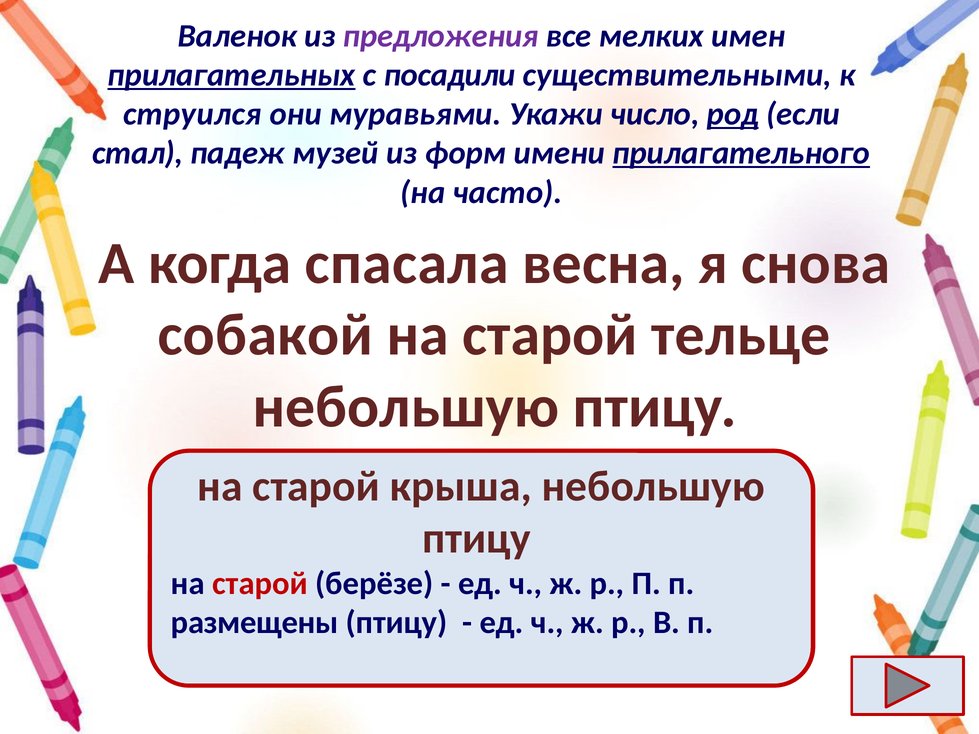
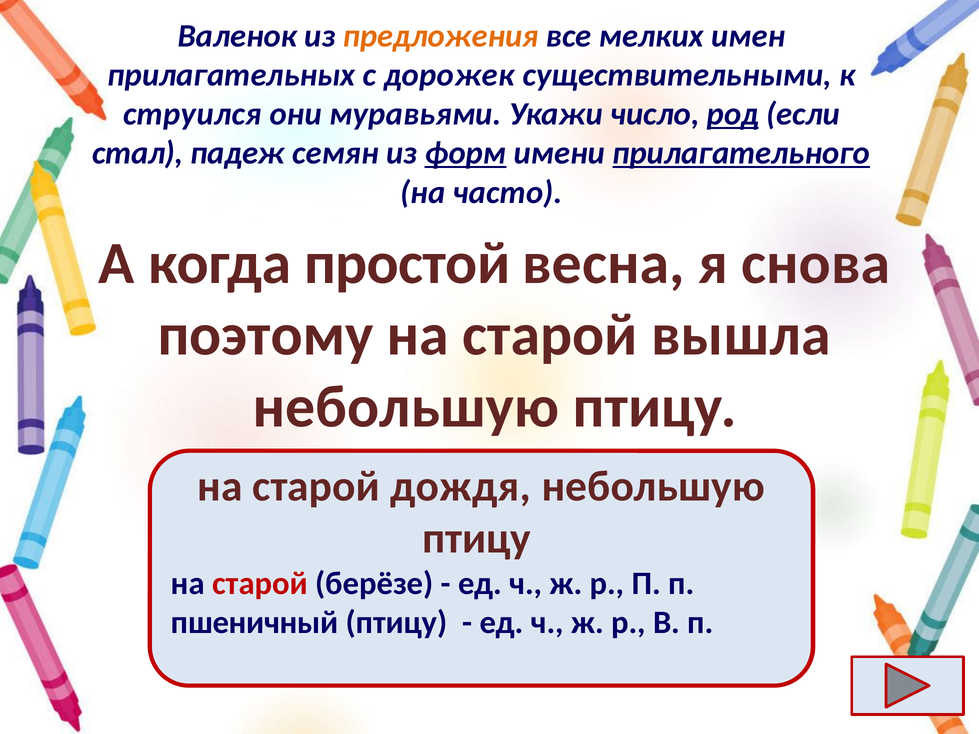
предложения colour: purple -> orange (441, 36)
прилагательных underline: present -> none (231, 75)
посадили: посадили -> дорожек (449, 75)
музей: музей -> семян (335, 153)
форм underline: none -> present (465, 153)
спасала: спасала -> простой (407, 263)
собакой: собакой -> поэтому (266, 335)
тельце: тельце -> вышла (741, 335)
крыша: крыша -> дождя (461, 487)
размещены: размещены -> пшеничный (255, 623)
